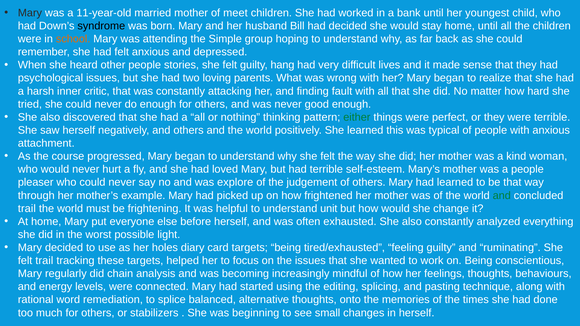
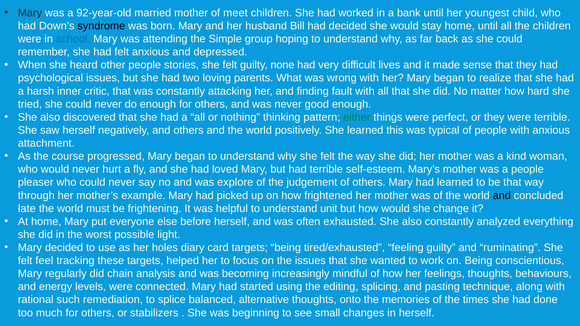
11-year-old: 11-year-old -> 92-year-old (104, 13)
school colour: orange -> blue (73, 39)
hang: hang -> none (282, 65)
and colour: green -> black (502, 196)
trail: trail -> late (27, 209)
felt trail: trail -> feel (44, 261)
word: word -> such (68, 300)
